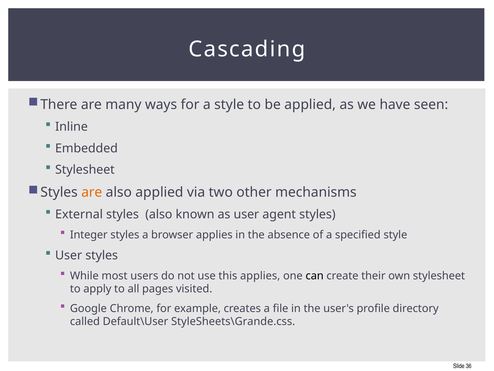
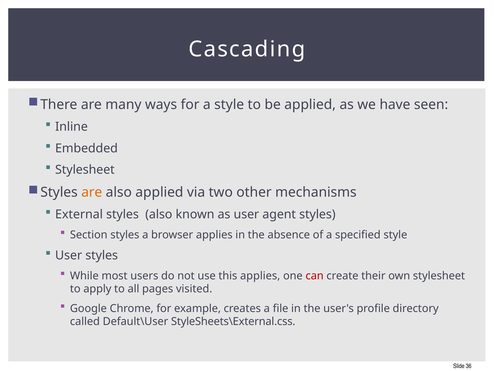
Integer: Integer -> Section (89, 234)
can colour: black -> red (315, 275)
StyleSheets\Grande.css: StyleSheets\Grande.css -> StyleSheets\External.css (233, 321)
